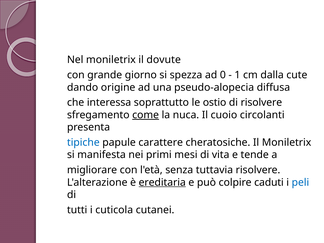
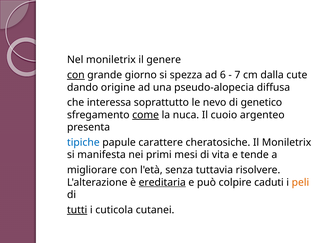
dovute: dovute -> genere (164, 60)
con underline: none -> present (76, 75)
0: 0 -> 6 (223, 75)
1: 1 -> 7 (237, 75)
ostio: ostio -> nevo (215, 102)
di risolvere: risolvere -> genetico (261, 102)
circolanti: circolanti -> argenteo (262, 115)
peli colour: blue -> orange (300, 182)
tutti underline: none -> present (77, 210)
